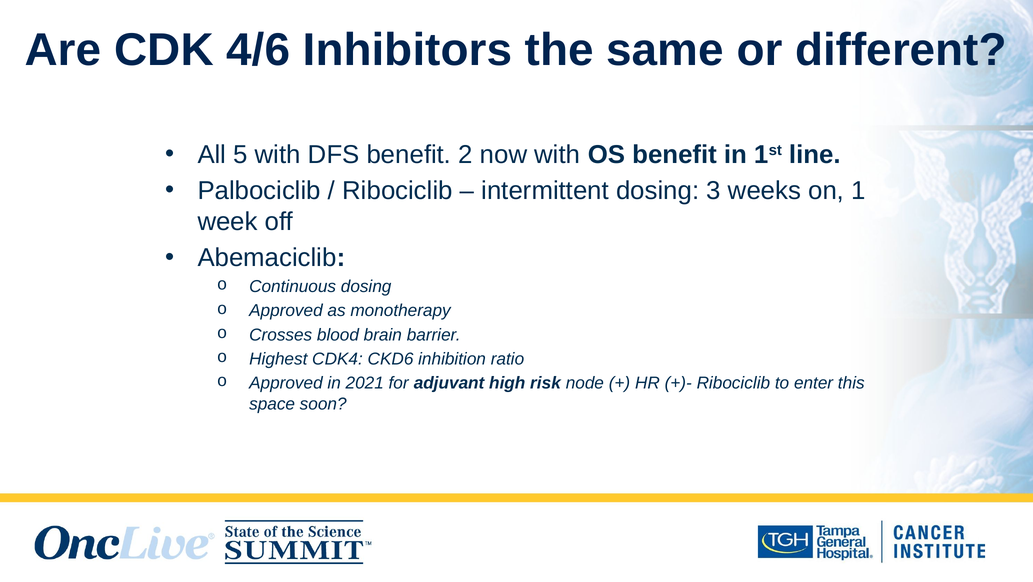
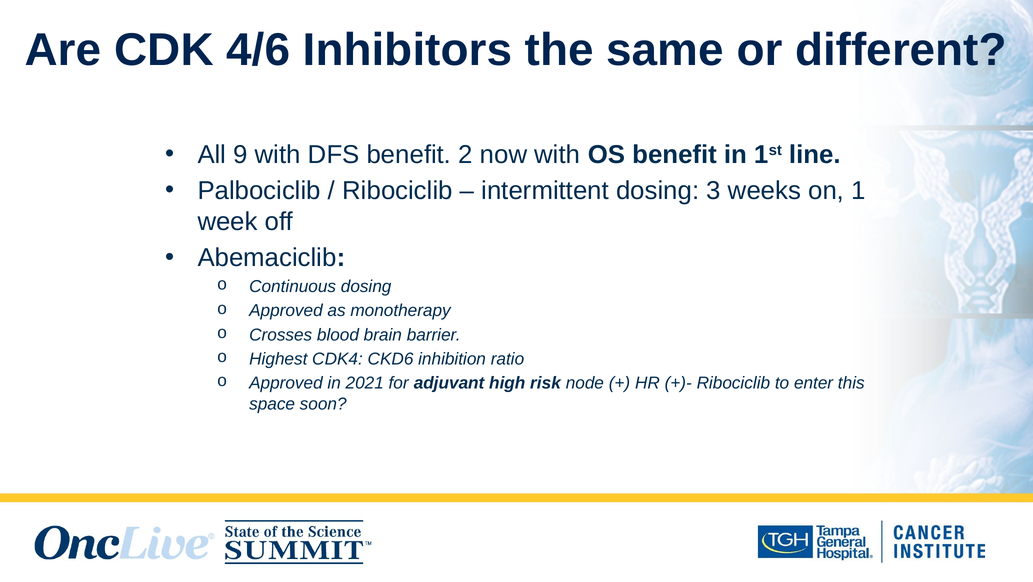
5: 5 -> 9 (241, 154)
